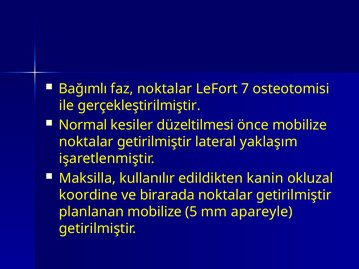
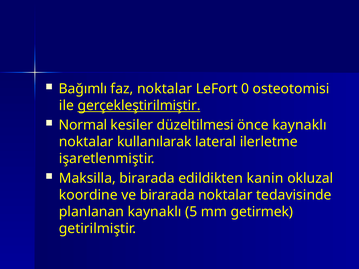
7: 7 -> 0 (245, 89)
gerçekleştirilmiştir underline: none -> present (139, 106)
önce mobilize: mobilize -> kaynaklı (300, 125)
getirilmiştir: getirilmiştir -> kullanılarak (154, 142)
yaklaşım: yaklaşım -> ilerletme (269, 142)
Maksilla kullanılır: kullanılır -> birarada (147, 178)
getirilmiştir: getirilmiştir -> tedavisinde (294, 195)
planlanan mobilize: mobilize -> kaynaklı (155, 212)
apareyle: apareyle -> getirmek (262, 212)
